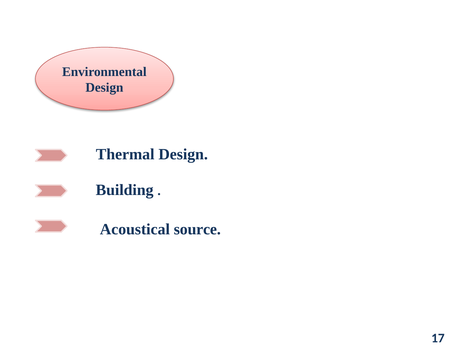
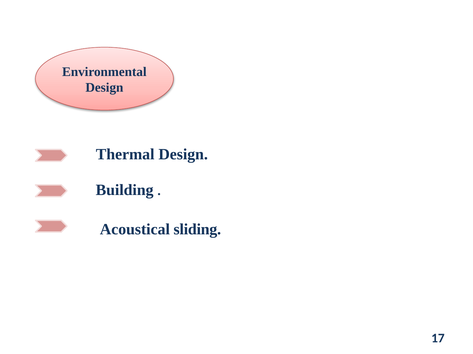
source: source -> sliding (197, 230)
